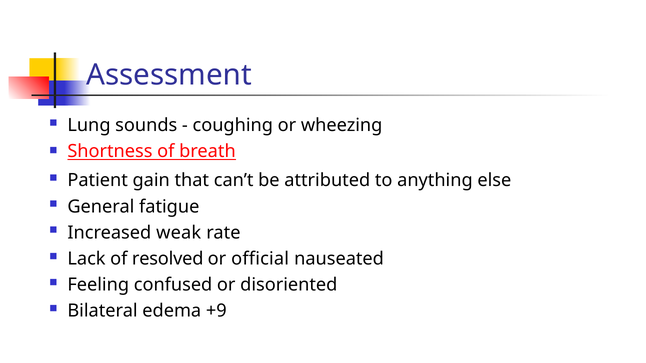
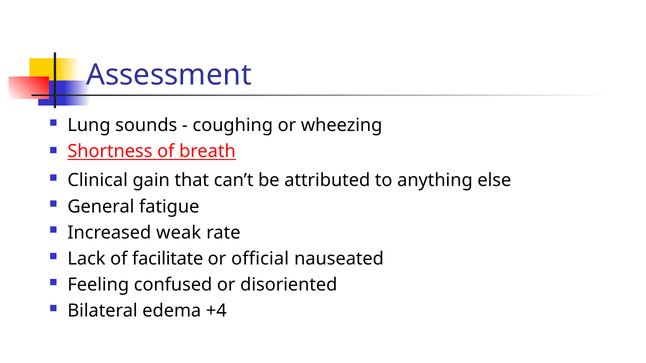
Patient: Patient -> Clinical (98, 181)
resolved: resolved -> facilitate (168, 259)
+9: +9 -> +4 (216, 311)
